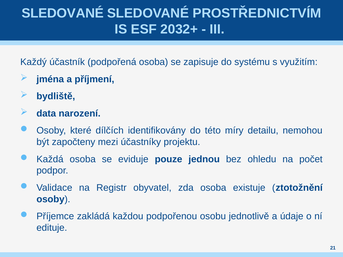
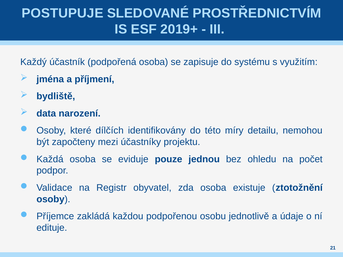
SLEDOVANÉ: SLEDOVANÉ -> POSTUPUJE (63, 13)
2032+: 2032+ -> 2019+ (179, 29)
